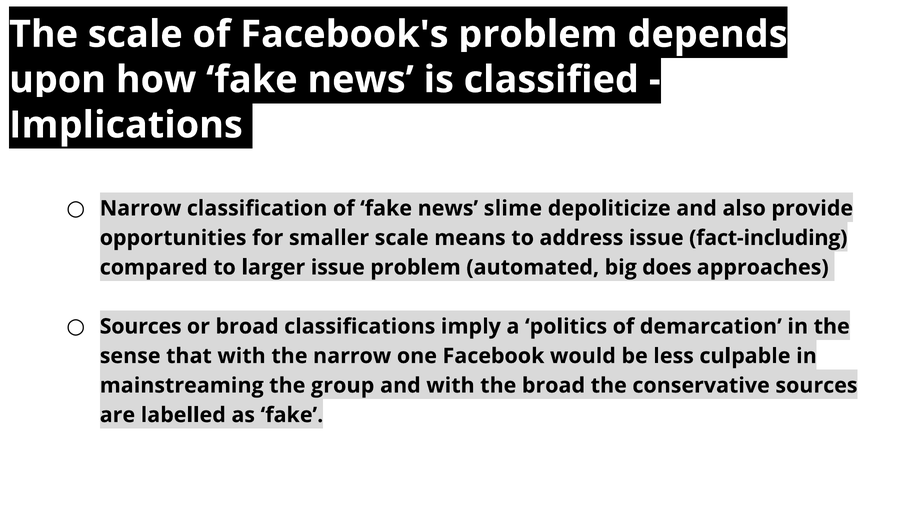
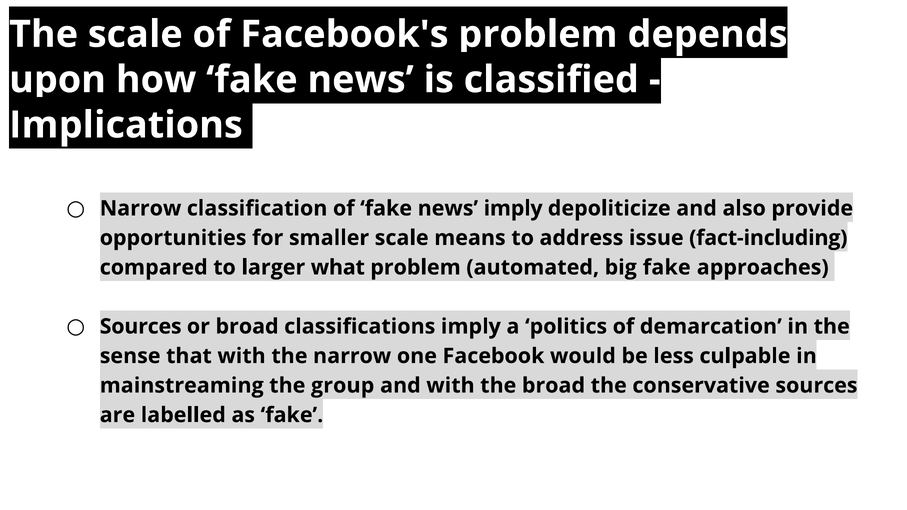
news slime: slime -> imply (513, 208)
larger issue: issue -> what (338, 268)
big does: does -> fake (667, 268)
